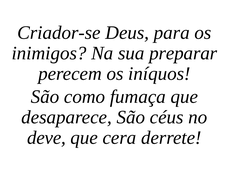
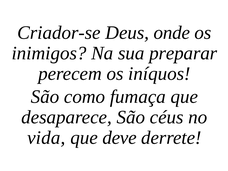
para: para -> onde (172, 33)
deve: deve -> vida (46, 138)
cera: cera -> deve (120, 138)
